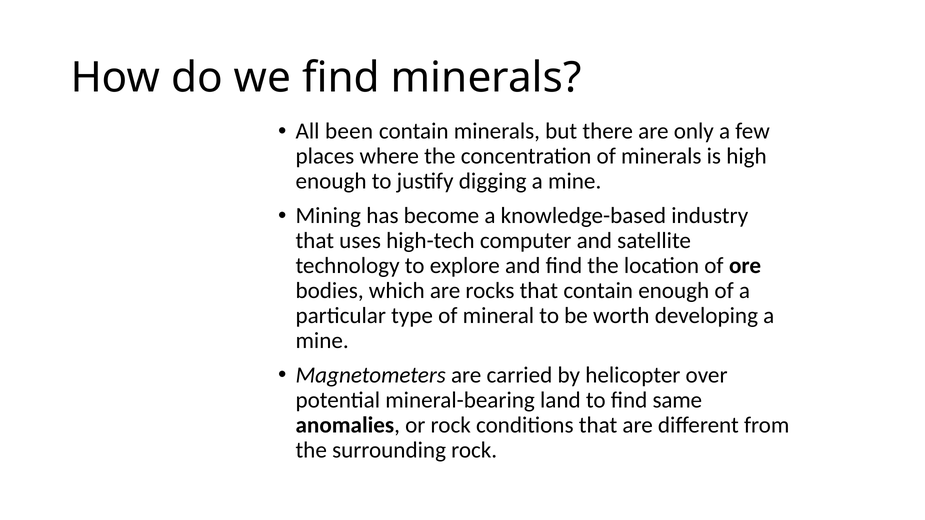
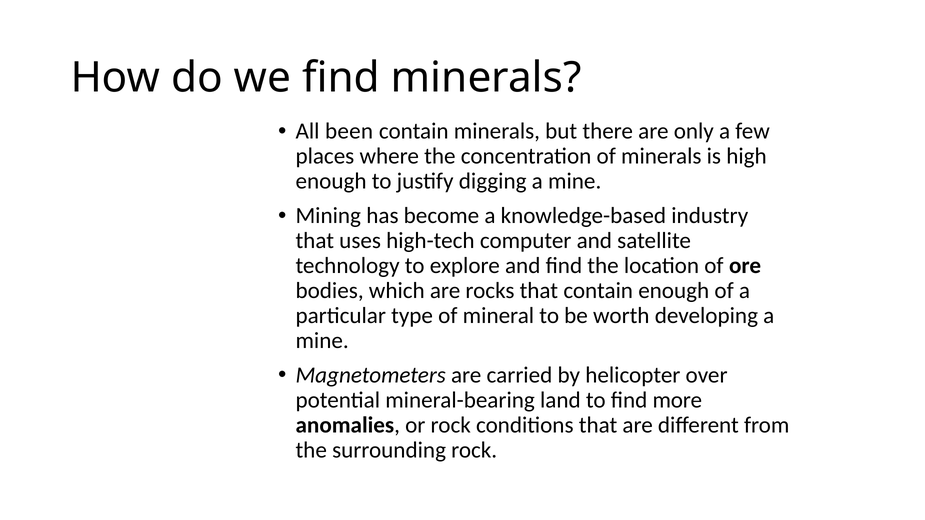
same: same -> more (677, 400)
